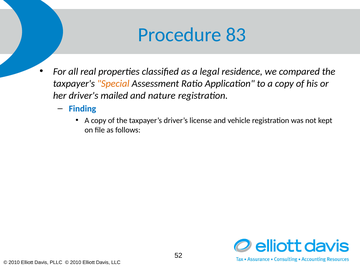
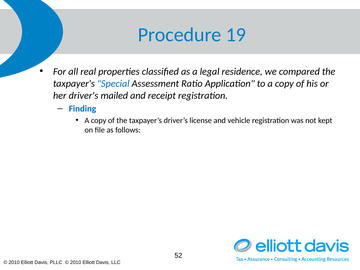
83: 83 -> 19 (236, 35)
Special colour: orange -> blue (113, 84)
nature: nature -> receipt (162, 96)
